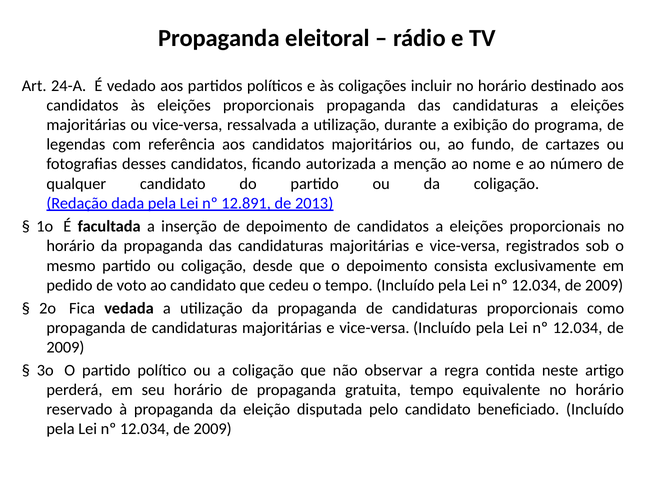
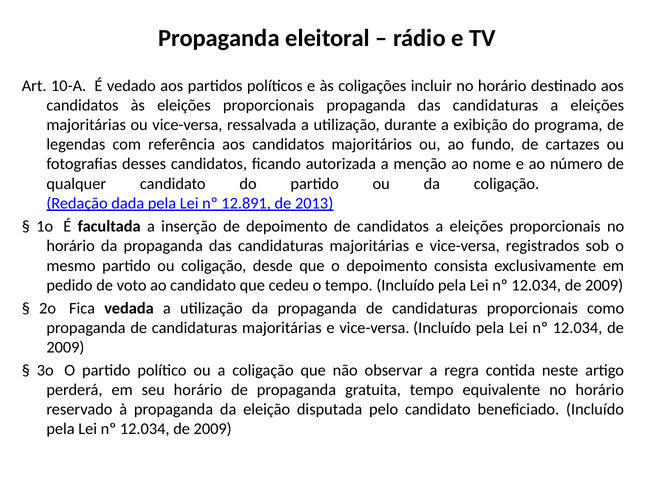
24-A: 24-A -> 10-A (69, 86)
